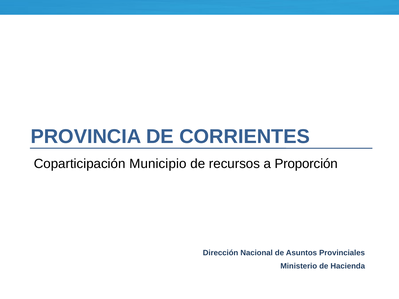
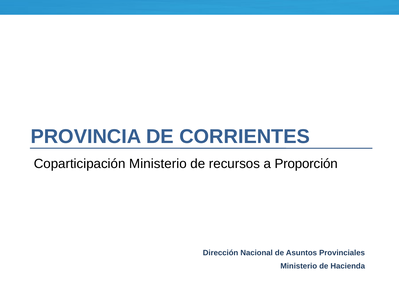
Coparticipación Municipio: Municipio -> Ministerio (158, 164)
